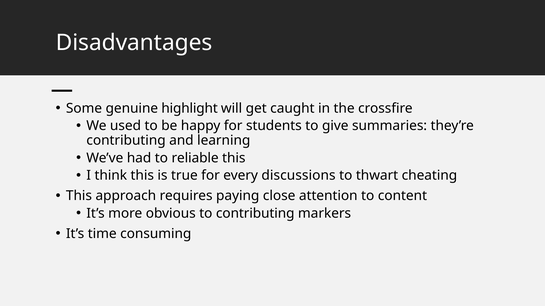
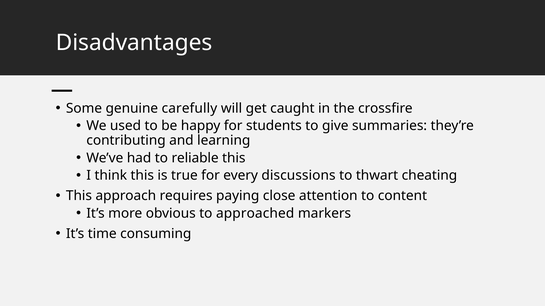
highlight: highlight -> carefully (189, 108)
to contributing: contributing -> approached (255, 214)
